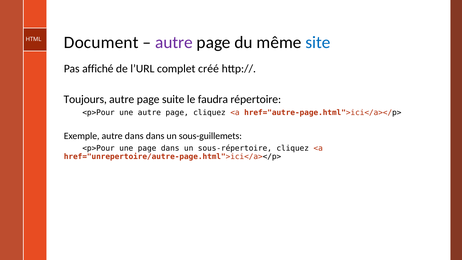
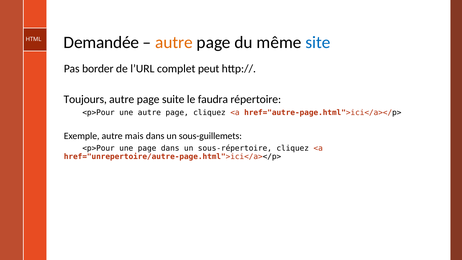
Document: Document -> Demandée (101, 43)
autre colour: purple -> orange (174, 43)
affiché: affiché -> border (98, 69)
créé: créé -> peut (209, 69)
autre dans: dans -> mais (134, 136)
